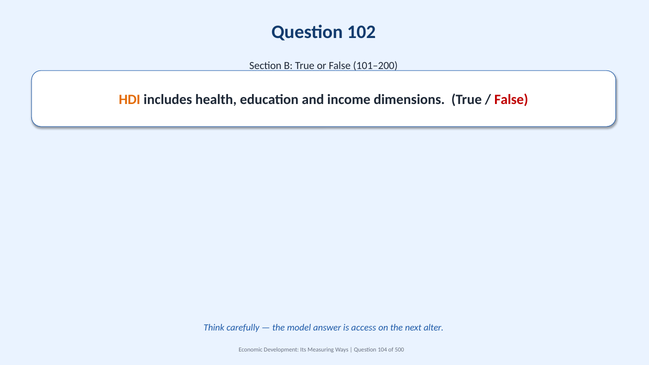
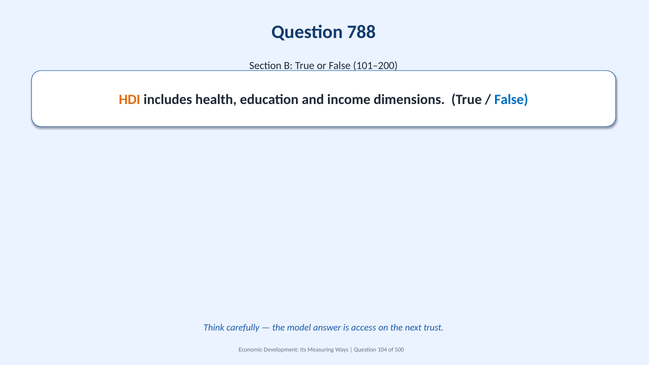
102: 102 -> 788 (361, 32)
False colour: red -> blue (511, 100)
alter: alter -> trust (434, 328)
